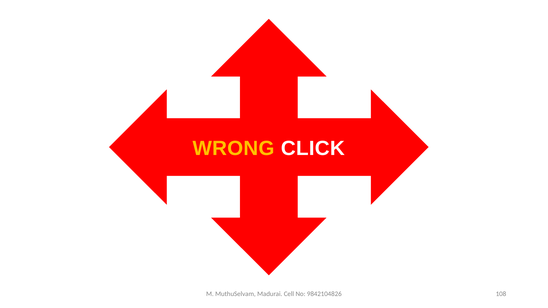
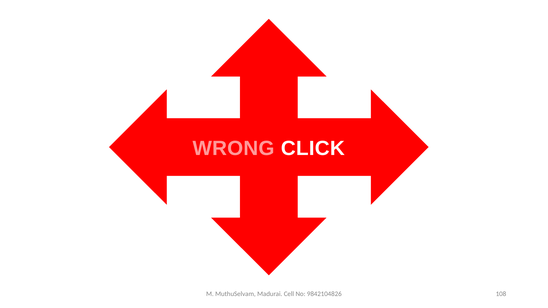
WRONG colour: yellow -> pink (233, 149)
